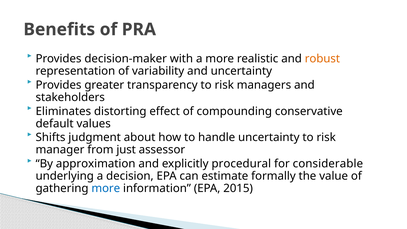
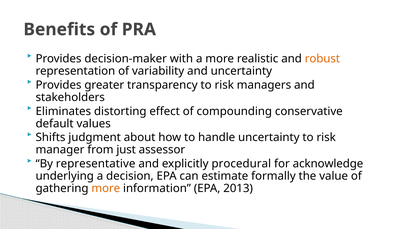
approximation: approximation -> representative (96, 164)
considerable: considerable -> acknowledge (328, 164)
more colour: blue -> orange (106, 188)
2015: 2015 -> 2013 (238, 188)
